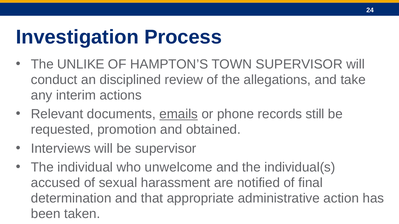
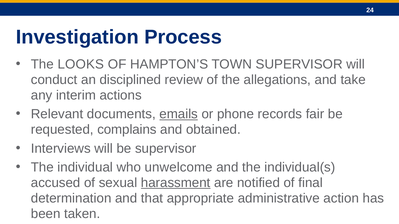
UNLIKE: UNLIKE -> LOOKS (81, 64)
still: still -> fair (315, 114)
promotion: promotion -> complains (127, 130)
harassment underline: none -> present (176, 183)
